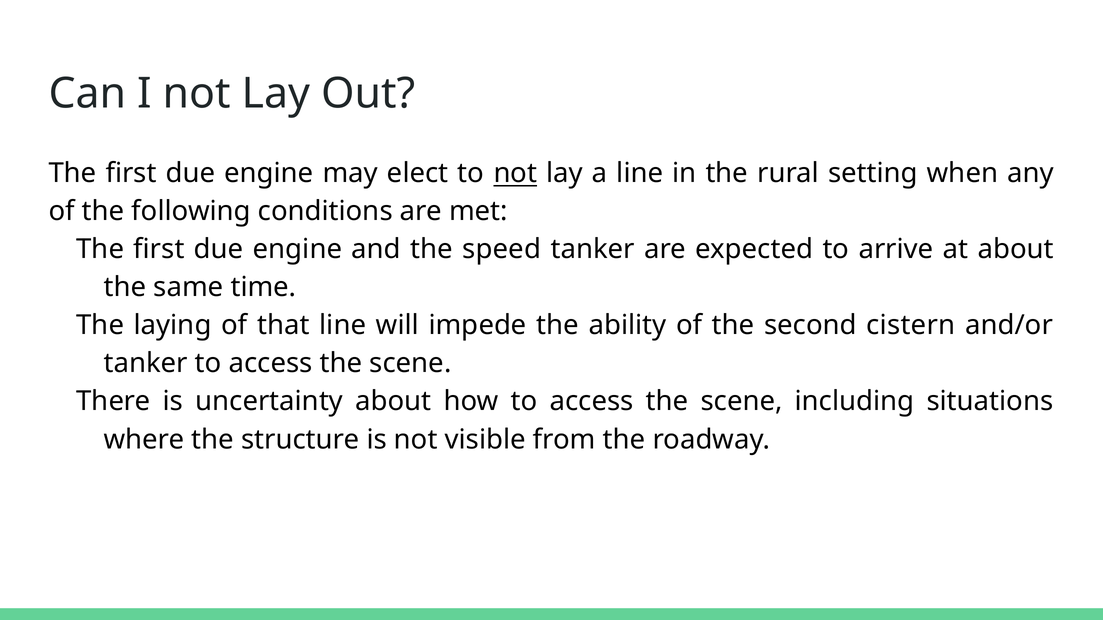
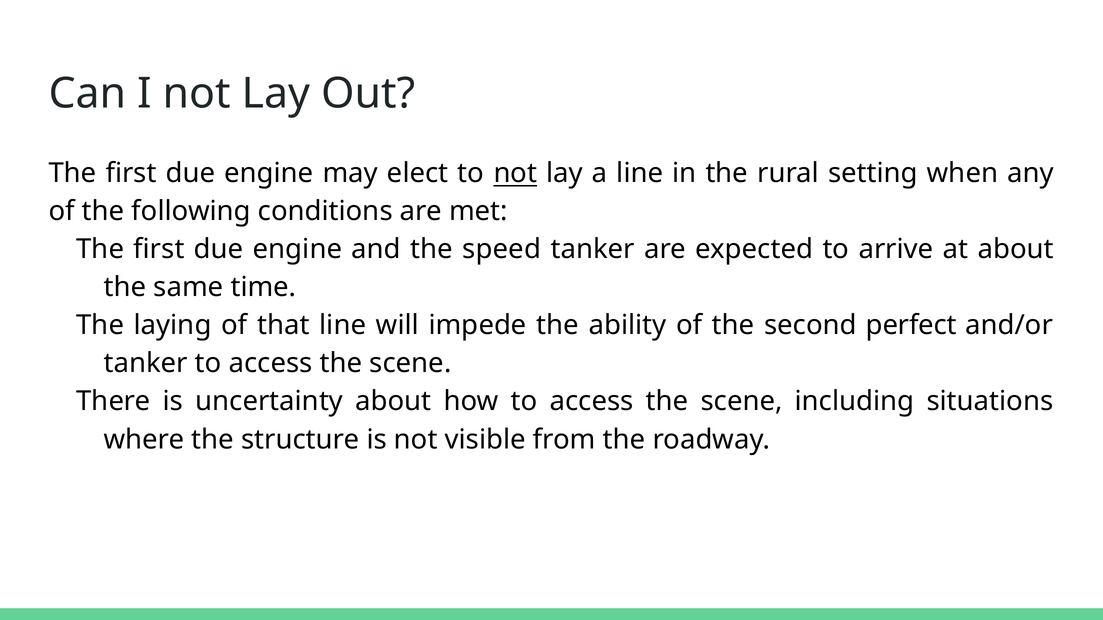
cistern: cistern -> perfect (911, 326)
